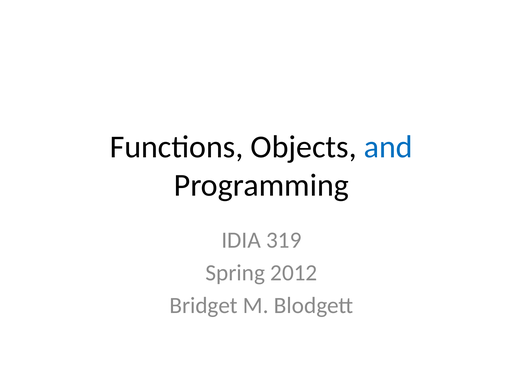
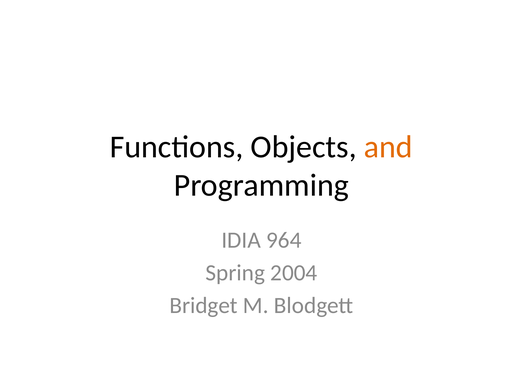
and colour: blue -> orange (388, 147)
319: 319 -> 964 (284, 240)
2012: 2012 -> 2004 (294, 273)
